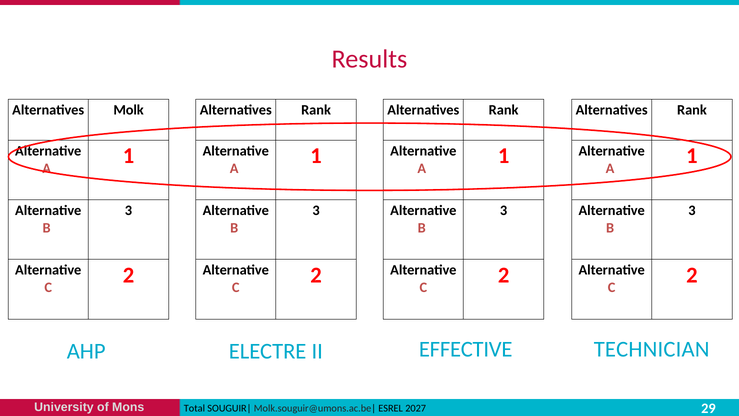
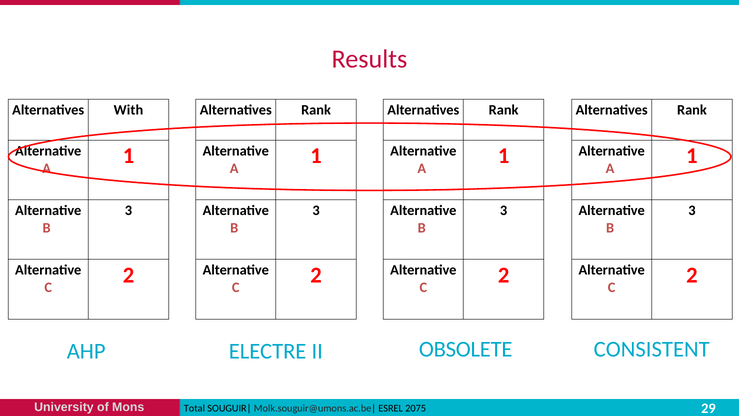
Molk: Molk -> With (128, 110)
EFFECTIVE: EFFECTIVE -> OBSOLETE (466, 349)
TECHNICIAN: TECHNICIAN -> CONSISTENT (652, 349)
2027: 2027 -> 2075 (416, 408)
